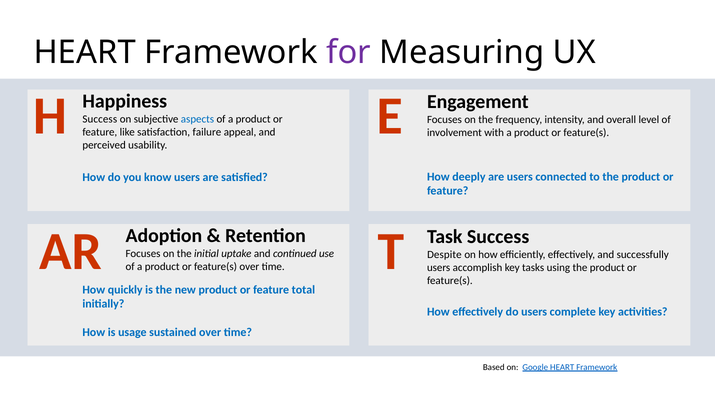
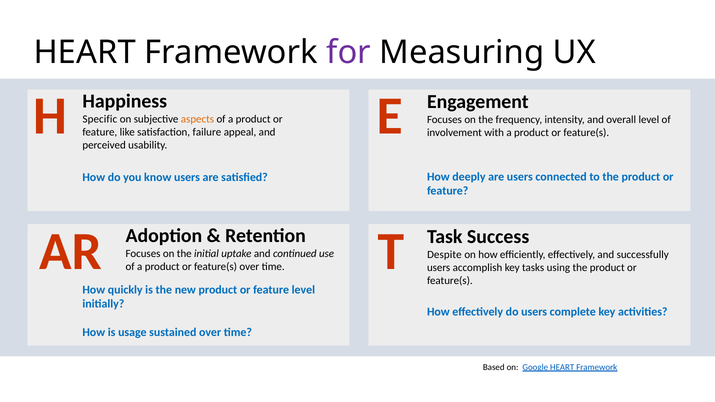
Success: Success -> Specific (100, 119)
aspects colour: blue -> orange (197, 119)
feature total: total -> level (303, 290)
